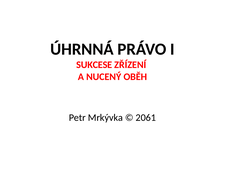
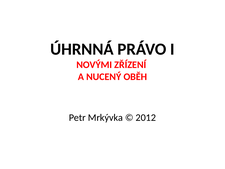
SUKCESE: SUKCESE -> NOVÝMI (94, 65)
2061: 2061 -> 2012 (146, 117)
